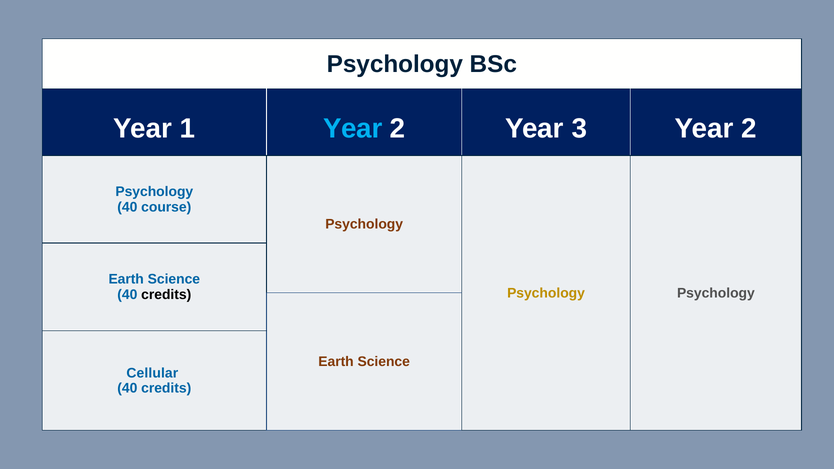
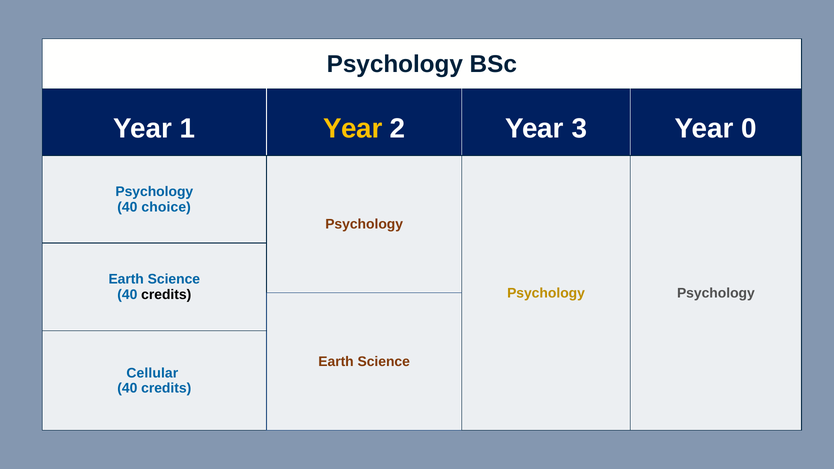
Year colour: light blue -> yellow (353, 129)
3 Year 2: 2 -> 0 (749, 129)
course: course -> choice (166, 207)
